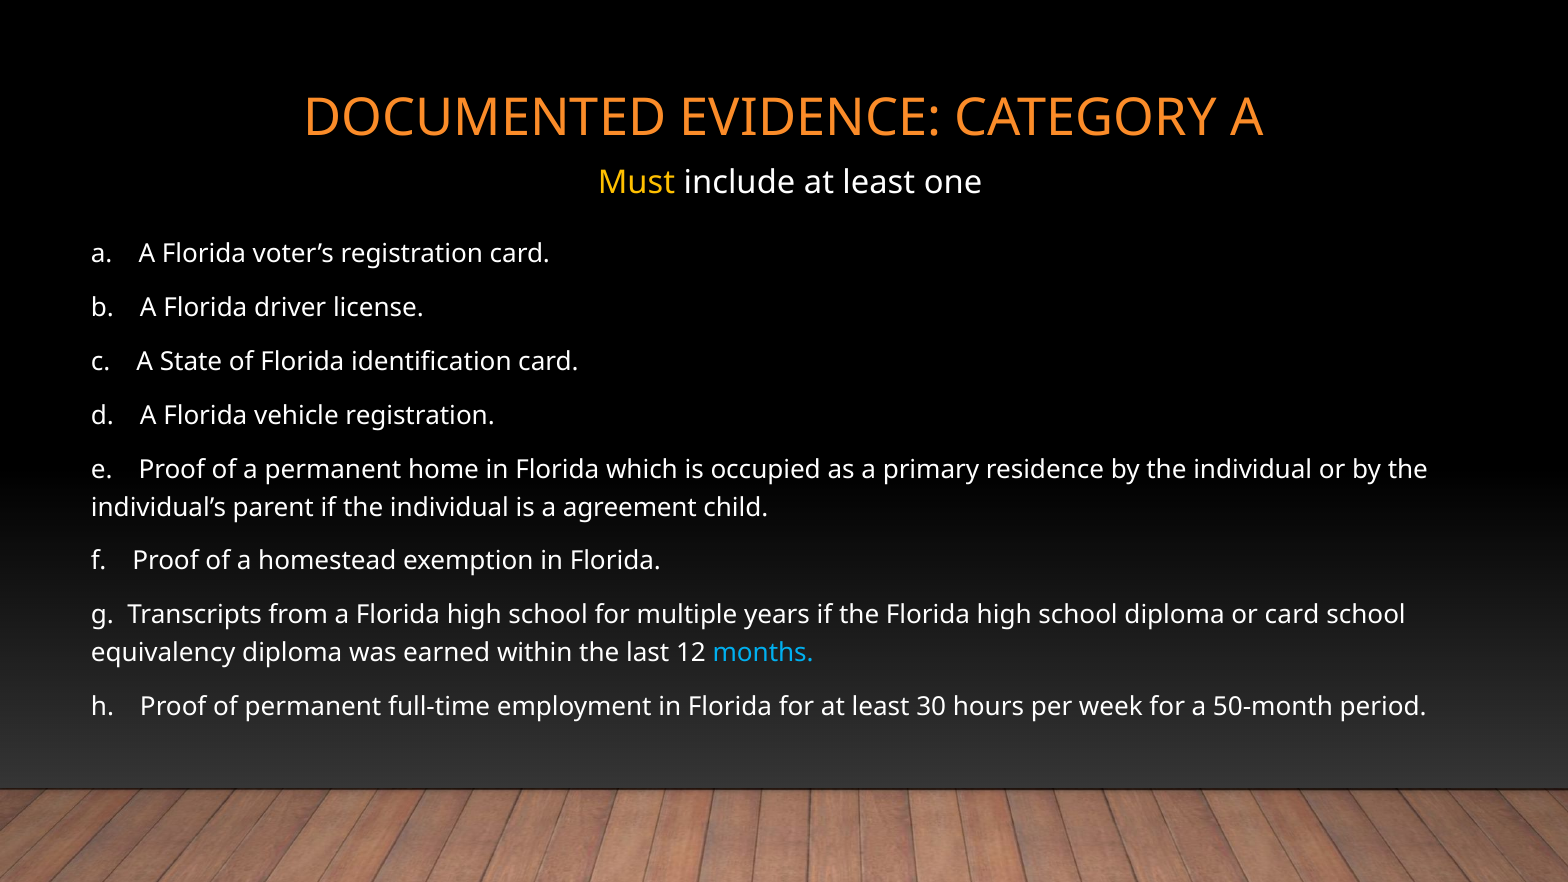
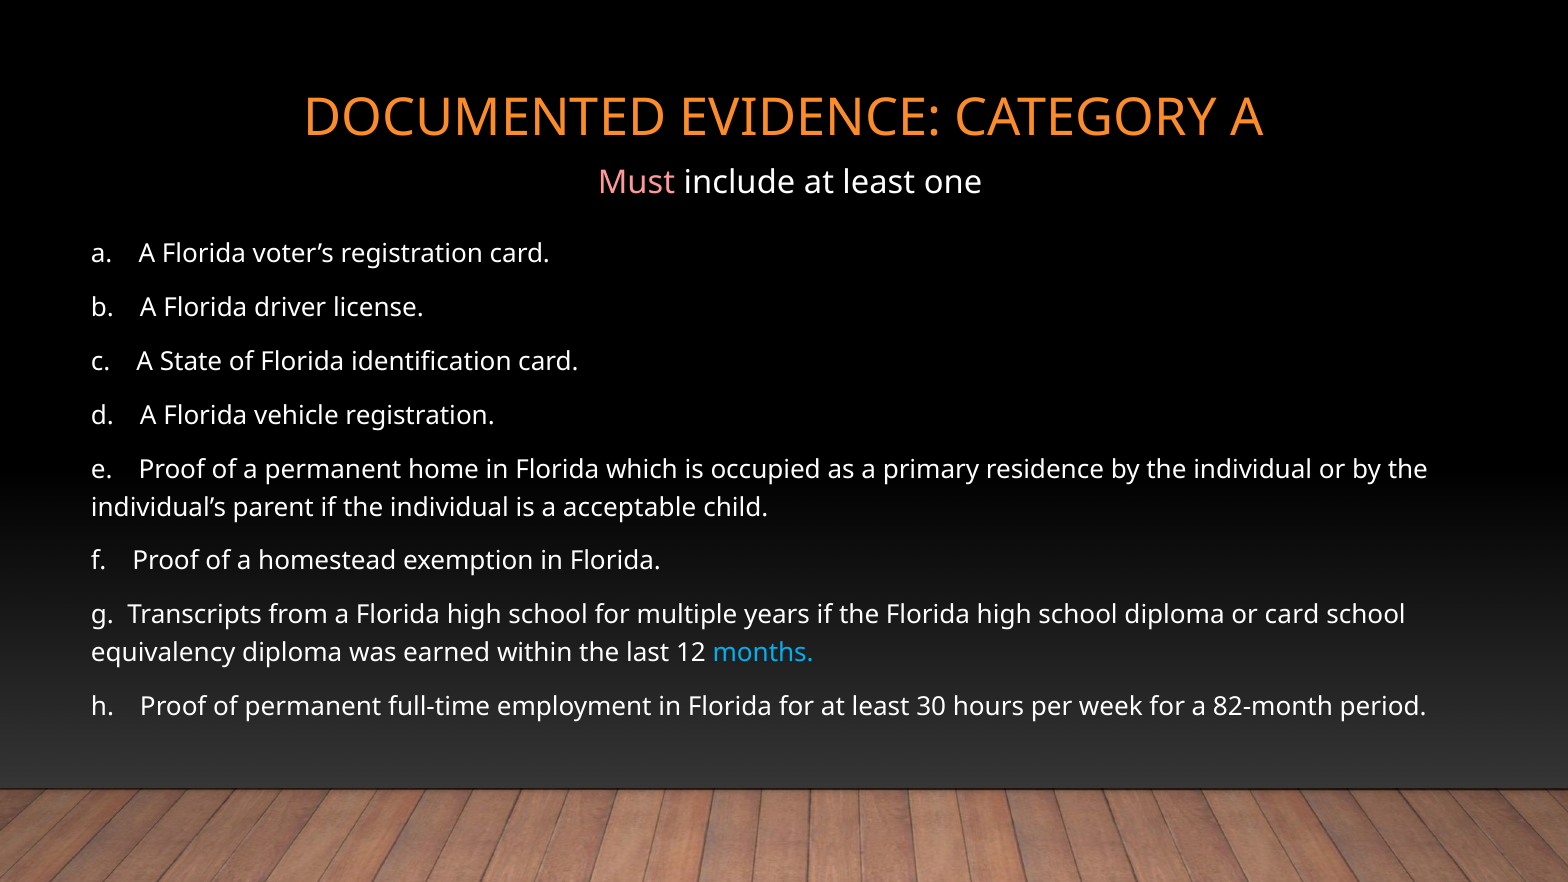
Must colour: yellow -> pink (636, 183)
agreement: agreement -> acceptable (630, 507)
50-month: 50-month -> 82-month (1273, 707)
